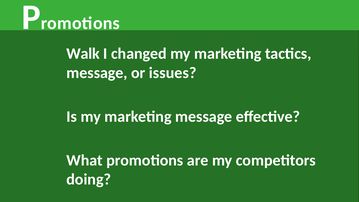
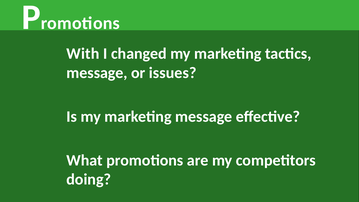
Walk: Walk -> With (83, 54)
